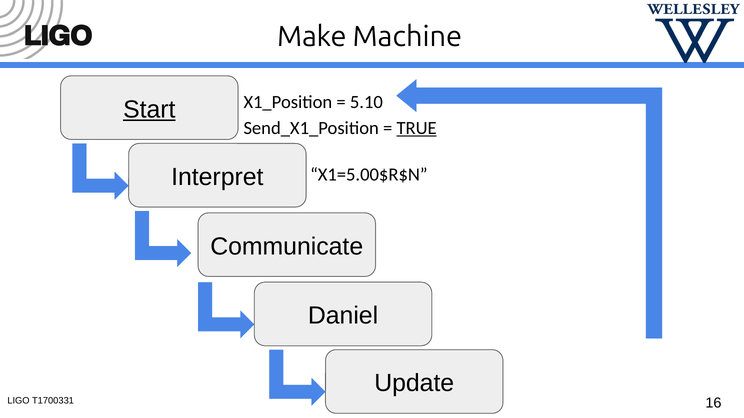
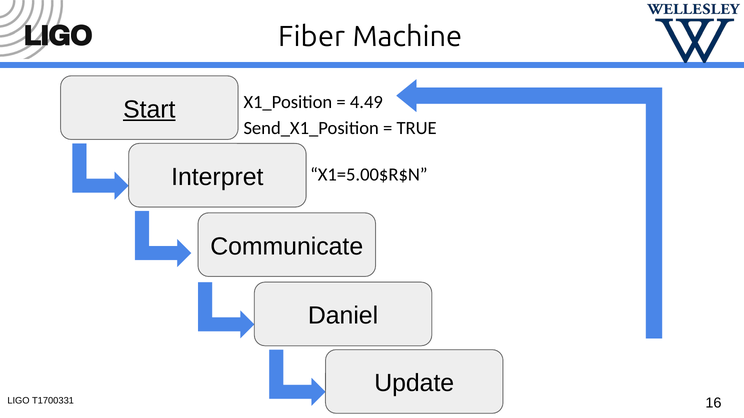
Make: Make -> Fiber (312, 37)
5.10: 5.10 -> 4.49 (366, 102)
TRUE underline: present -> none (417, 128)
